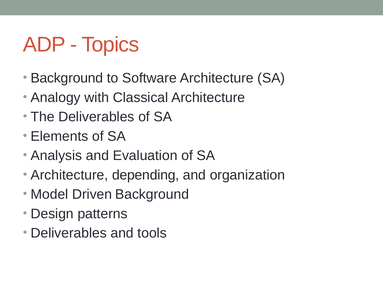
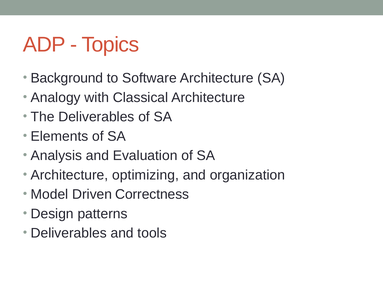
depending: depending -> optimizing (146, 175)
Driven Background: Background -> Correctness (152, 195)
